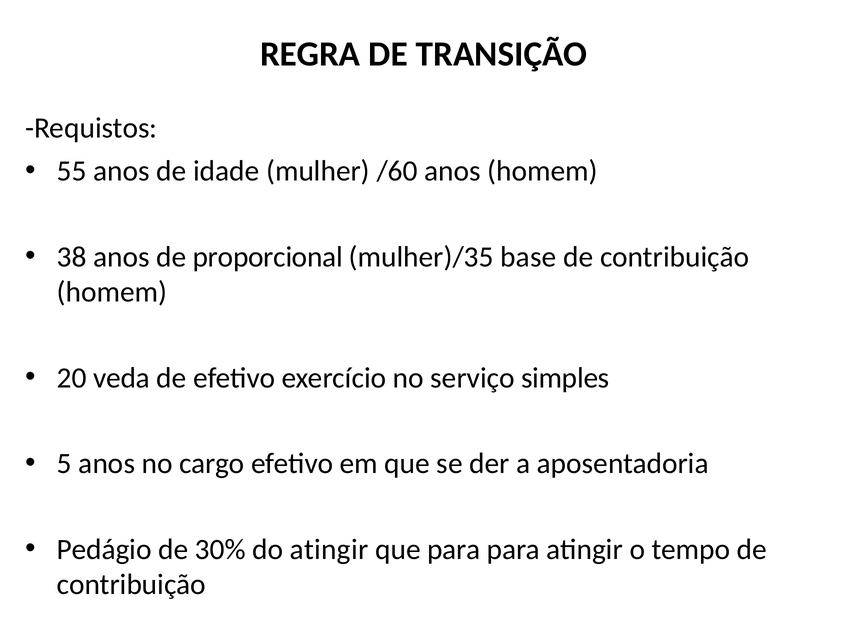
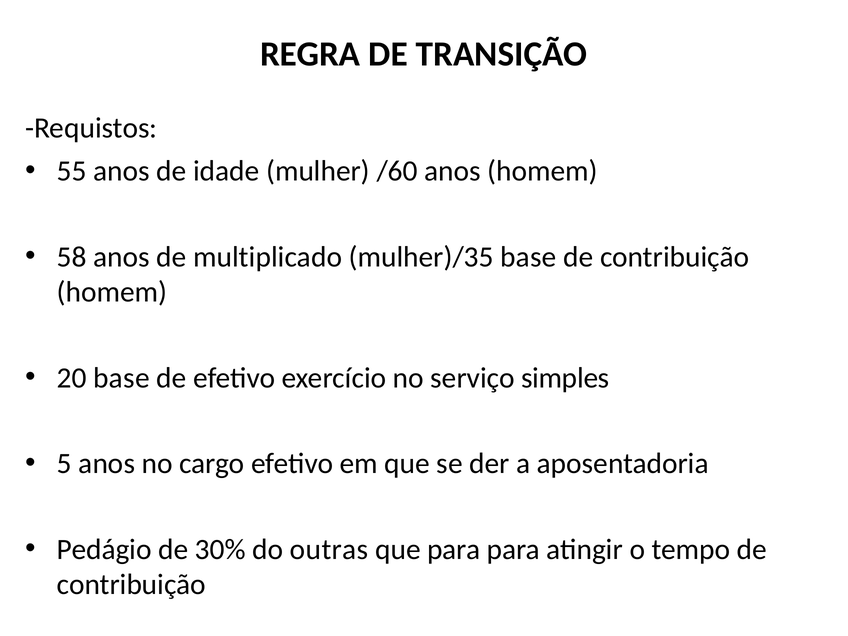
38: 38 -> 58 (72, 257)
proporcional: proporcional -> multiplicado (268, 257)
20 veda: veda -> base (121, 378)
do atingir: atingir -> outras (329, 549)
